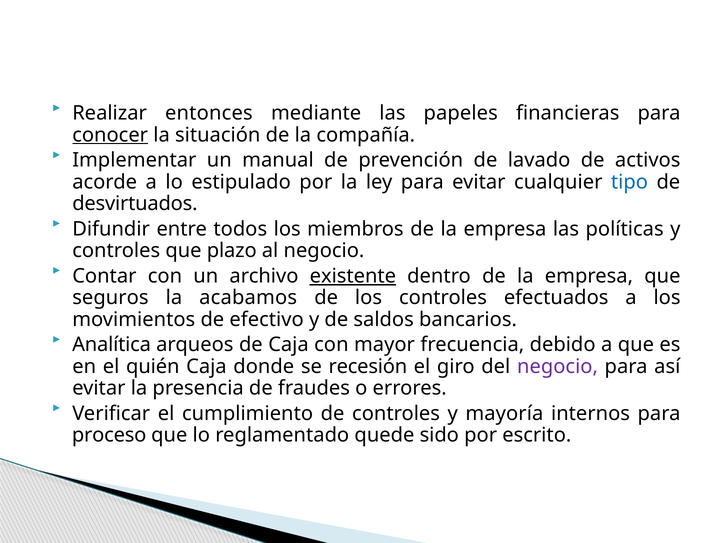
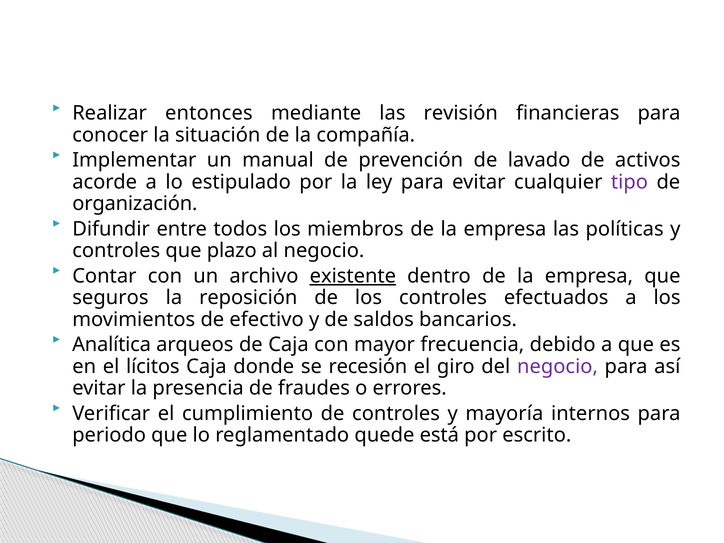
papeles: papeles -> revisión (461, 113)
conocer underline: present -> none (110, 135)
tipo colour: blue -> purple (629, 182)
desvirtuados: desvirtuados -> organización (135, 204)
acabamos: acabamos -> reposición (248, 298)
quién: quién -> lícitos (153, 366)
proceso: proceso -> periodo (109, 435)
sido: sido -> está (439, 435)
